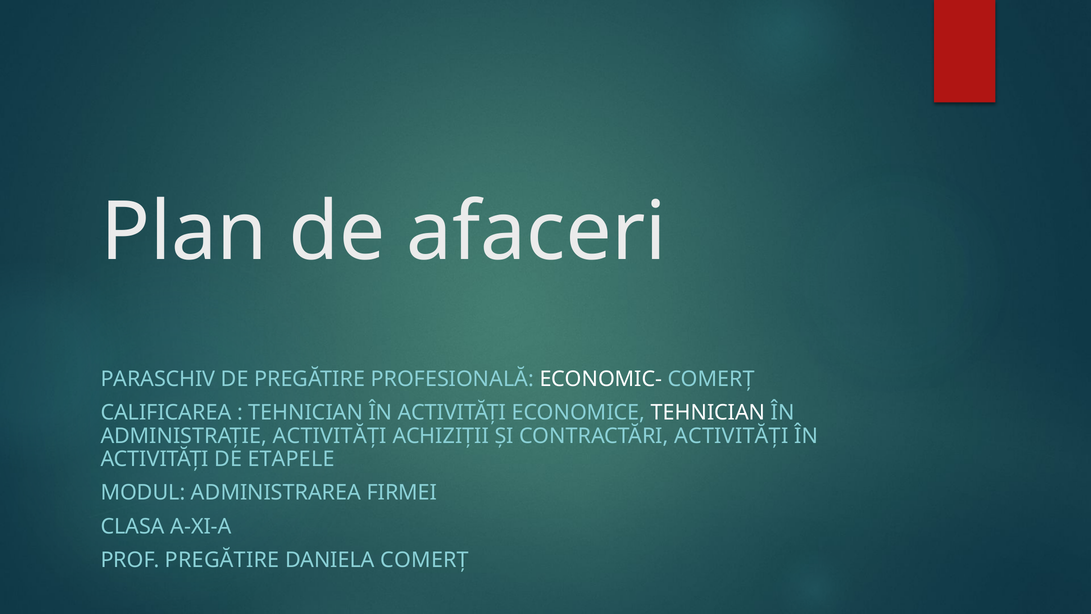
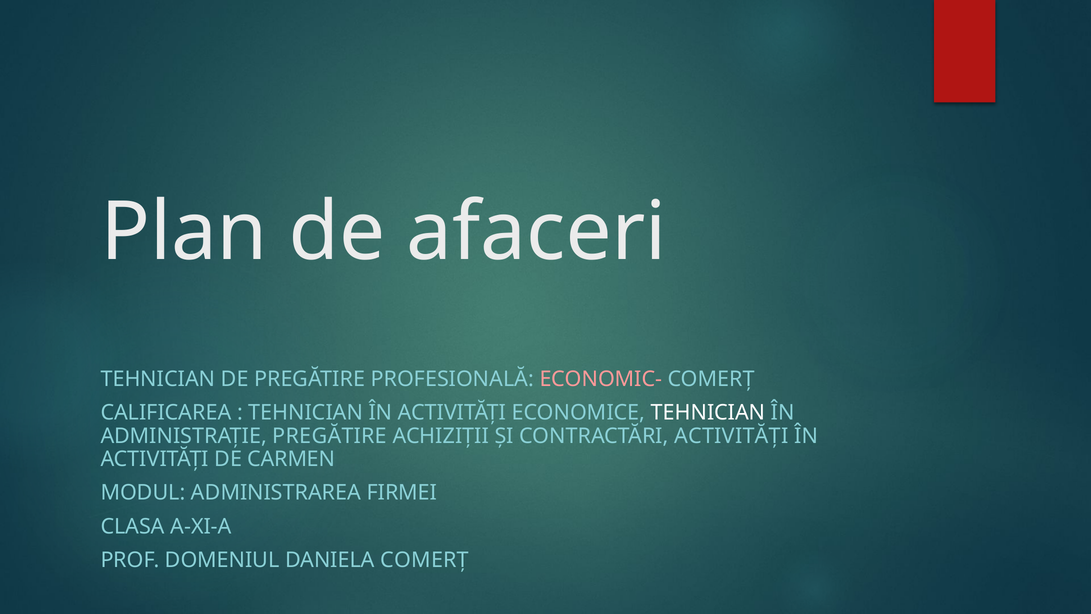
PARASCHIV: PARASCHIV -> TEHNICIAN (158, 379)
ECONOMIC- colour: white -> pink (601, 379)
ADMINISTRAȚIE ACTIVITĂȚI: ACTIVITĂȚI -> PREGĂTIRE (330, 436)
ETAPELE: ETAPELE -> CARMEN (291, 459)
PROF PREGĂTIRE: PREGĂTIRE -> DOMENIUL (222, 560)
